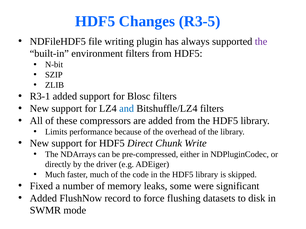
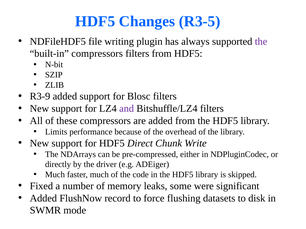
built-in environment: environment -> compressors (97, 54)
R3-1: R3-1 -> R3-9 (40, 97)
and colour: blue -> purple (127, 109)
